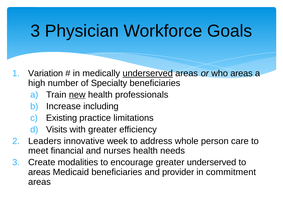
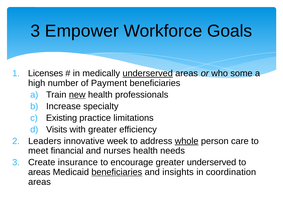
Physician: Physician -> Empower (82, 31)
Variation: Variation -> Licenses (46, 74)
who areas: areas -> some (241, 74)
Specialty: Specialty -> Payment (109, 83)
including: including -> specialty (101, 106)
whole underline: none -> present (187, 141)
modalities: modalities -> insurance (78, 163)
beneficiaries underline: none -> present (117, 172)
provider: provider -> insights (178, 172)
commitment: commitment -> coordination (231, 172)
